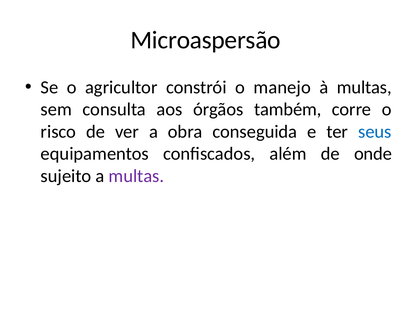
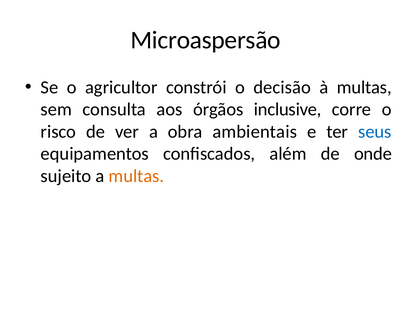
manejo: manejo -> decisão (282, 87)
também: também -> inclusive (288, 110)
conseguida: conseguida -> ambientais (255, 132)
multas colour: purple -> orange (136, 176)
